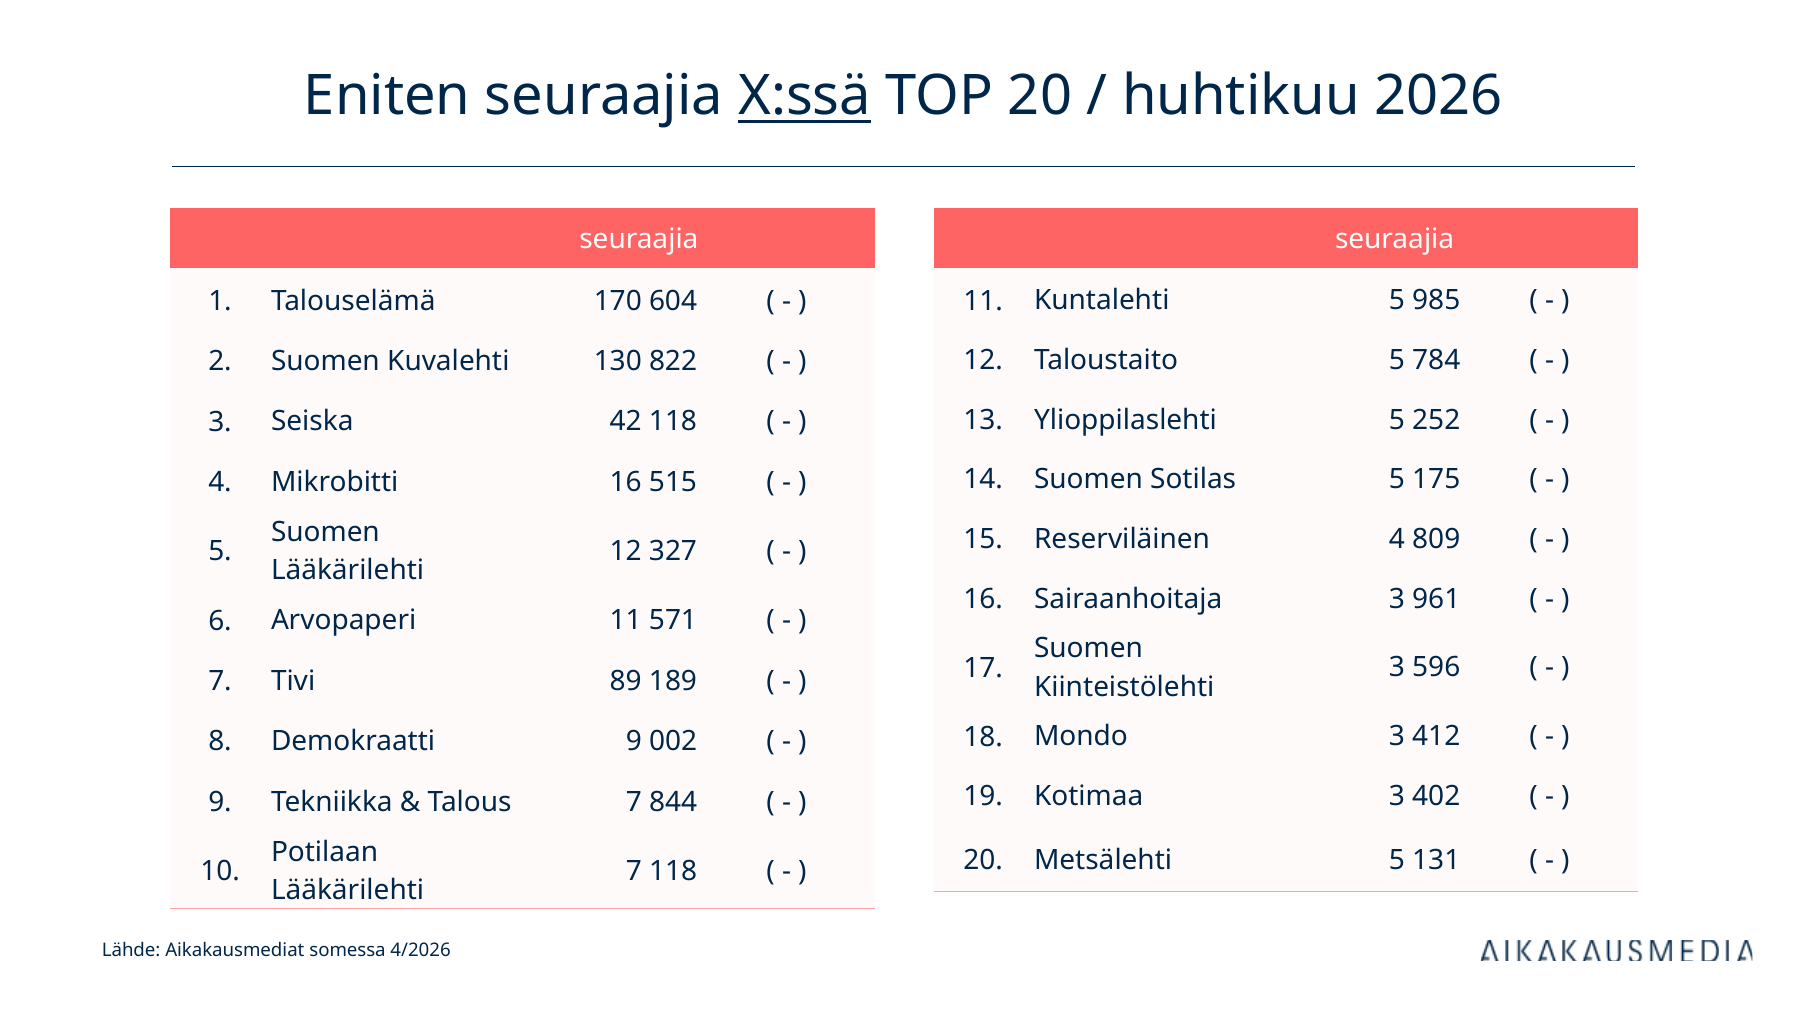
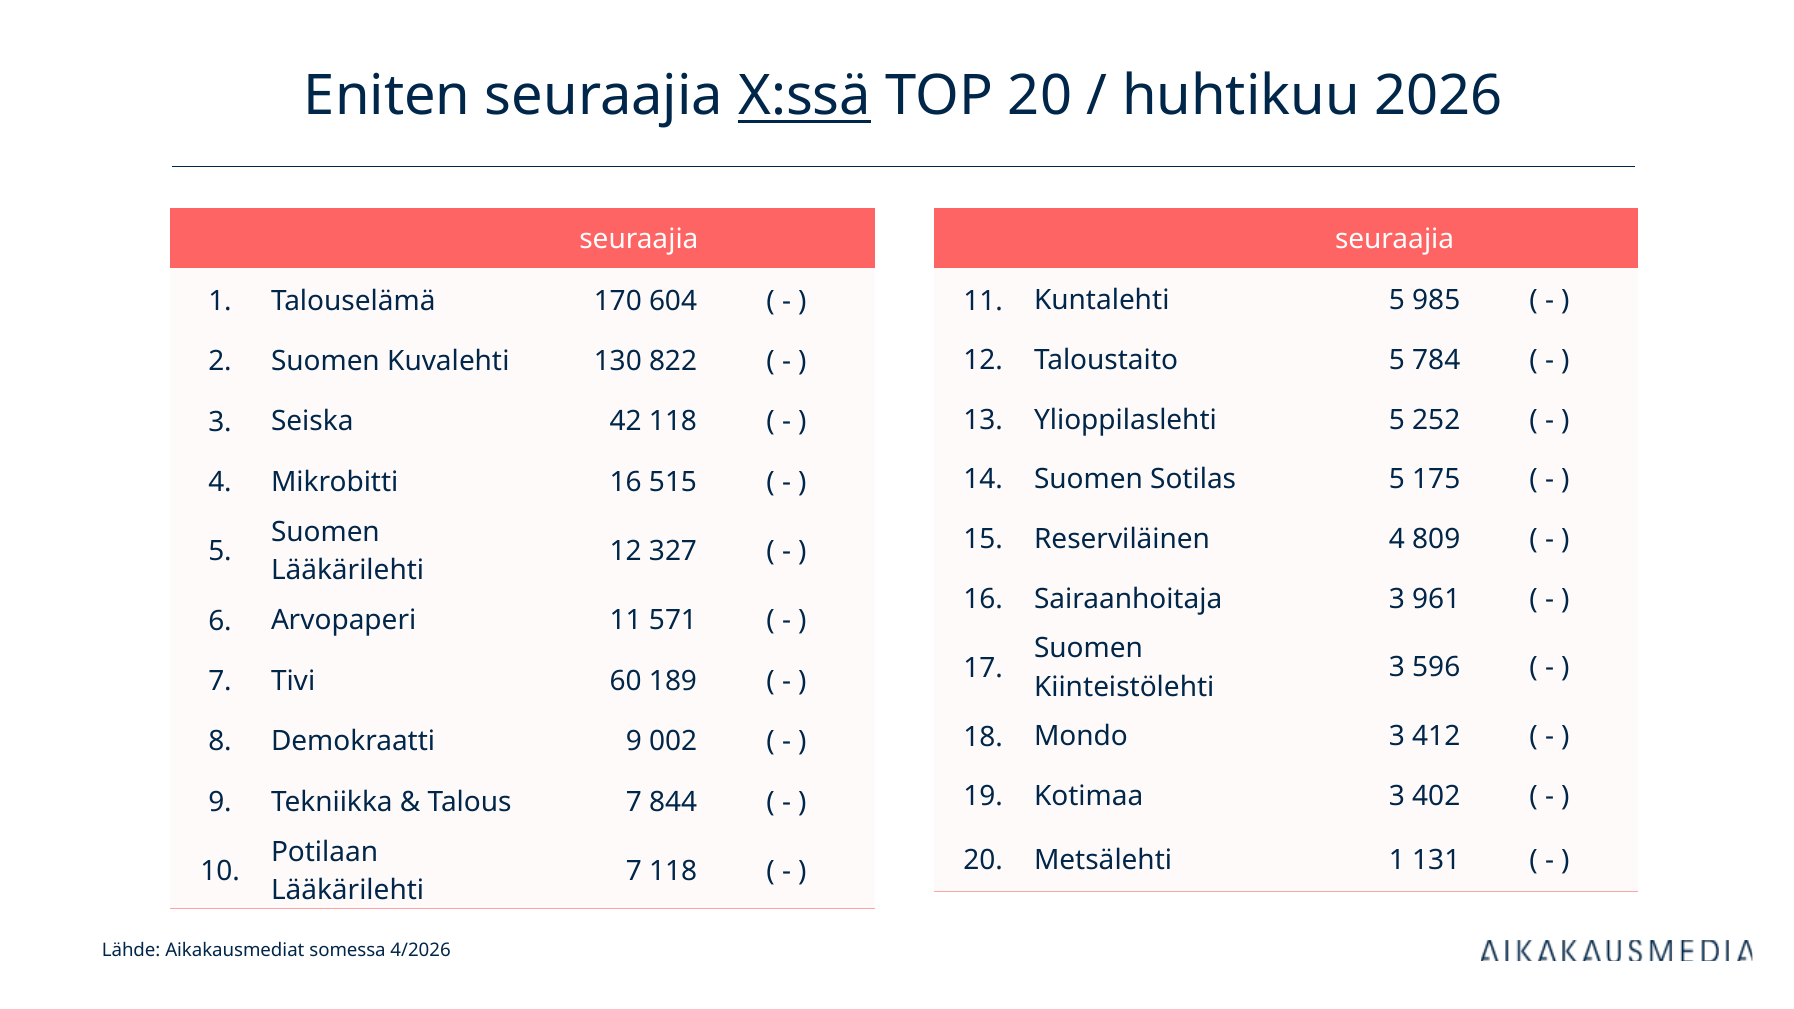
89: 89 -> 60 (626, 681)
Metsälehti 5: 5 -> 1 (1397, 860)
